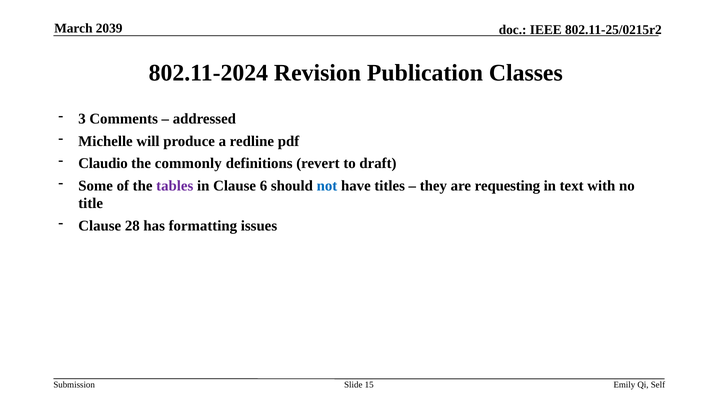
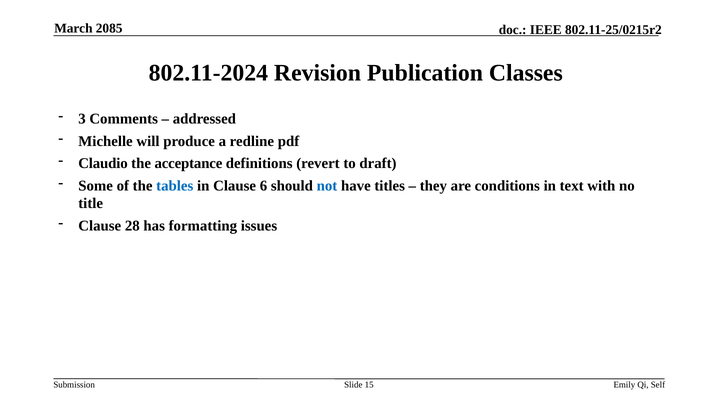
2039: 2039 -> 2085 (109, 28)
commonly: commonly -> acceptance (188, 163)
tables colour: purple -> blue (175, 185)
requesting: requesting -> conditions (507, 185)
